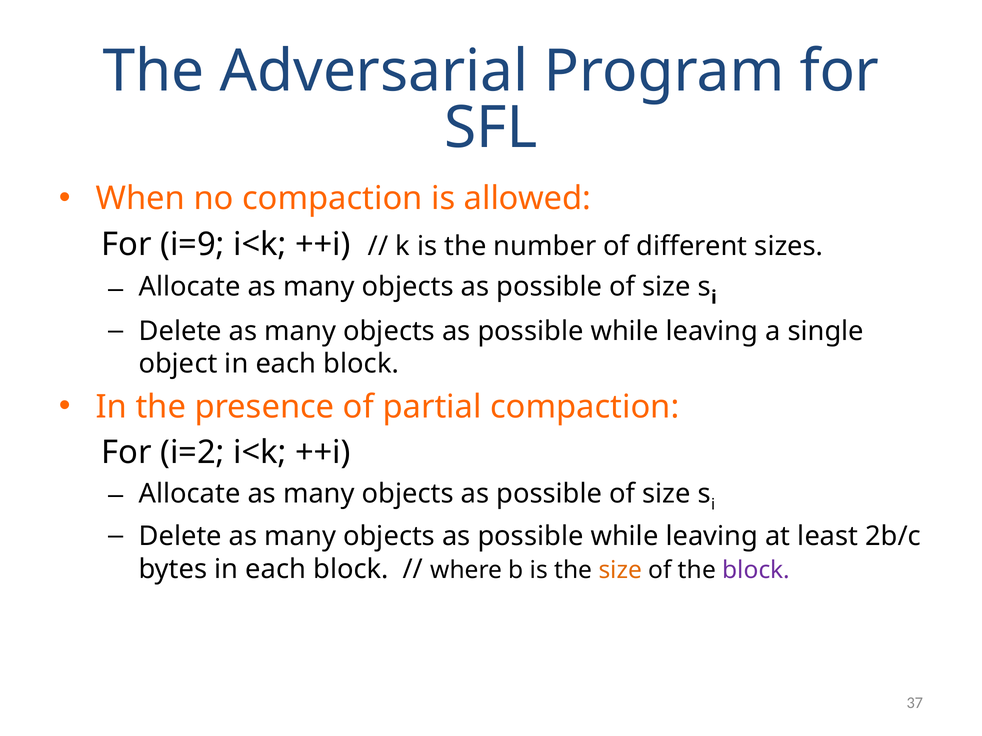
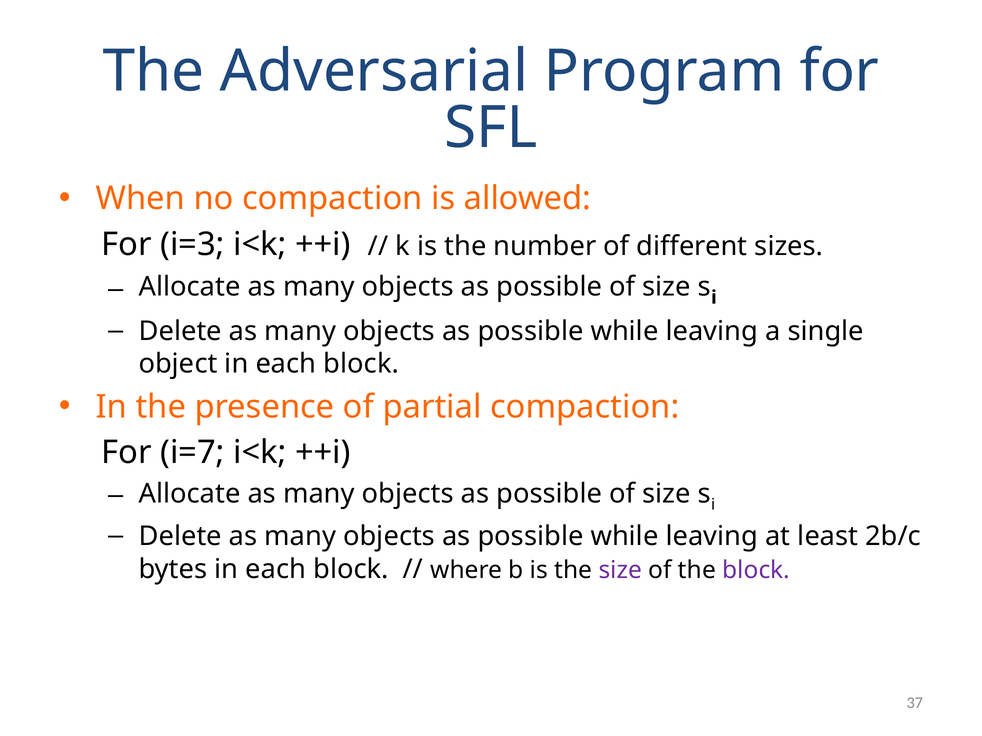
i=9: i=9 -> i=3 (192, 245)
i=2: i=2 -> i=7 (192, 453)
size colour: orange -> purple (620, 571)
